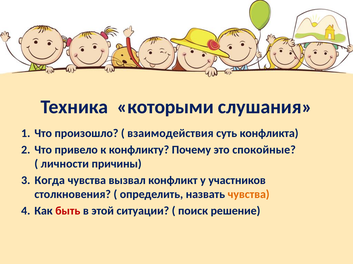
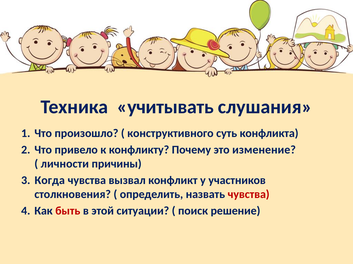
которыми: которыми -> учитывать (165, 107)
взаимодействия: взаимодействия -> конструктивного (170, 134)
спокойные: спокойные -> изменение (264, 150)
чувства colour: orange -> red (249, 195)
